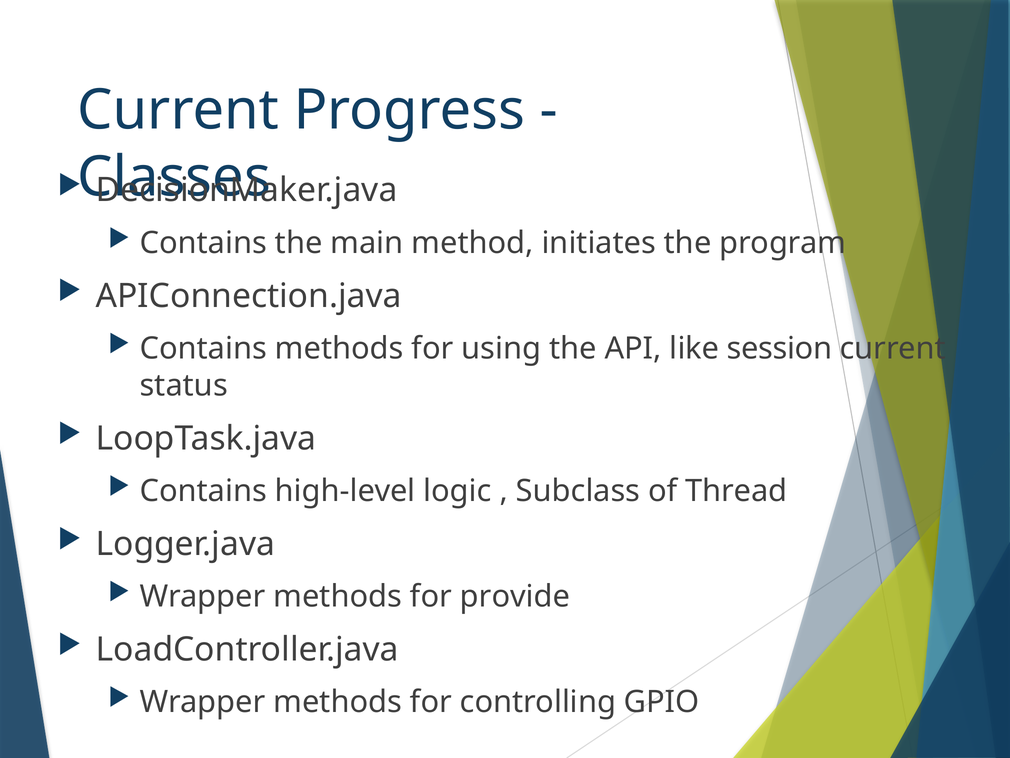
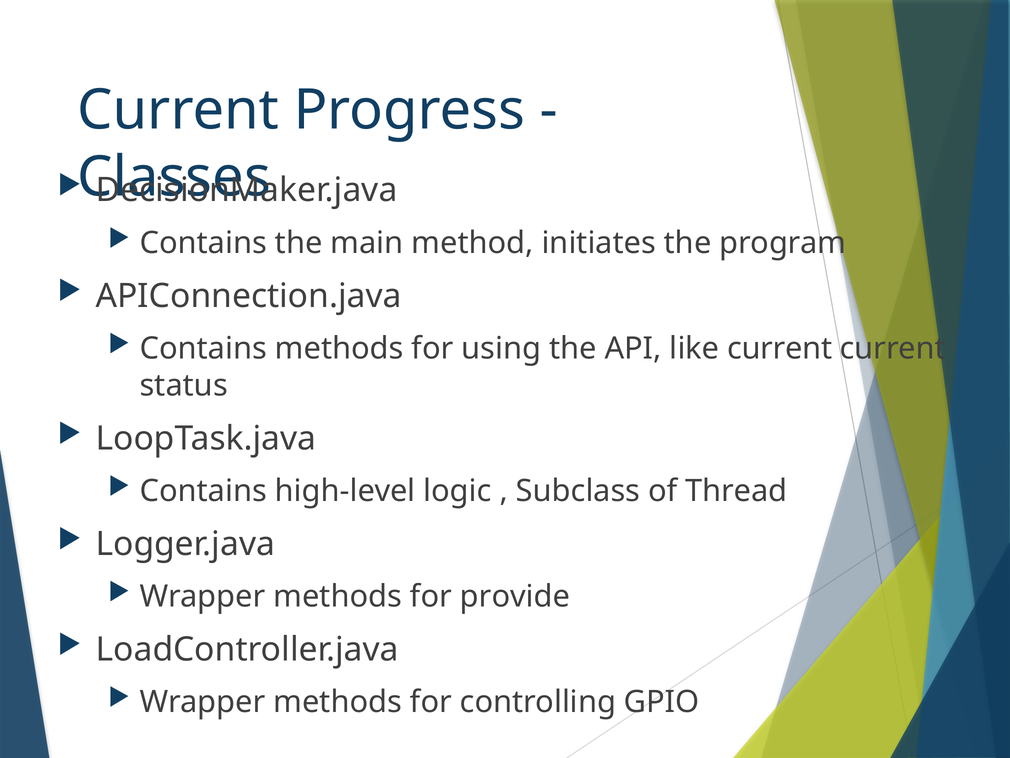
like session: session -> current (780, 348)
